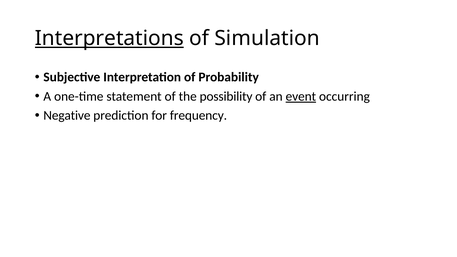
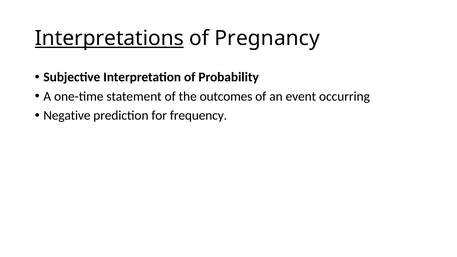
Simulation: Simulation -> Pregnancy (267, 38)
possibility: possibility -> outcomes (226, 96)
event underline: present -> none (301, 96)
